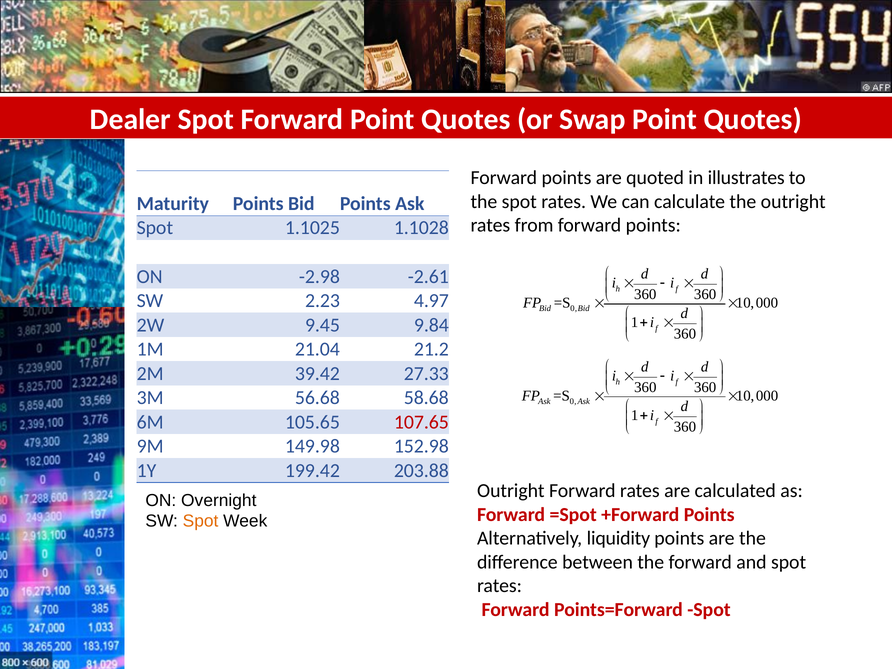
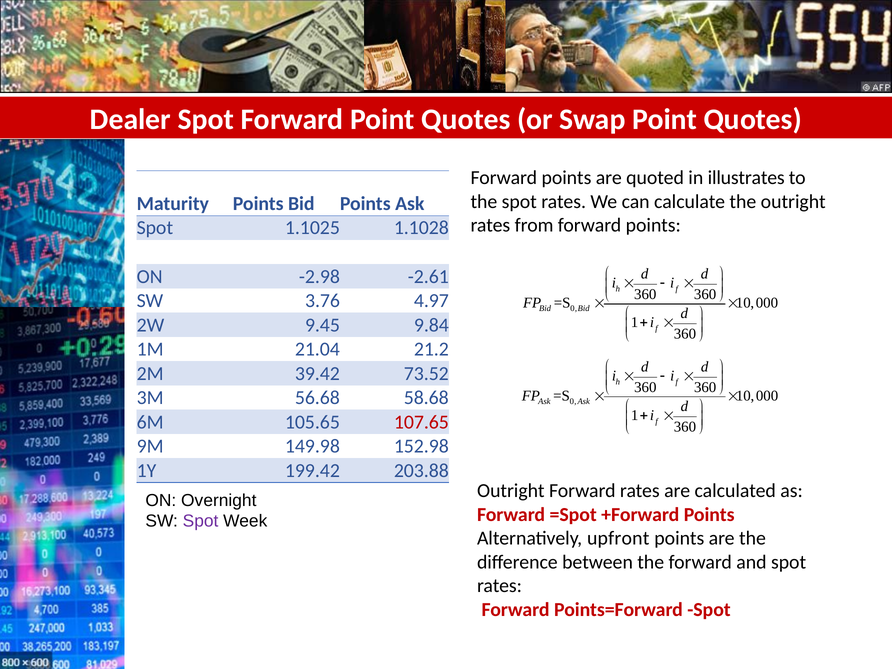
2.23: 2.23 -> 3.76 (323, 301)
27.33: 27.33 -> 73.52 (426, 374)
Spot colour: orange -> purple (201, 521)
liquidity: liquidity -> upfront (618, 538)
